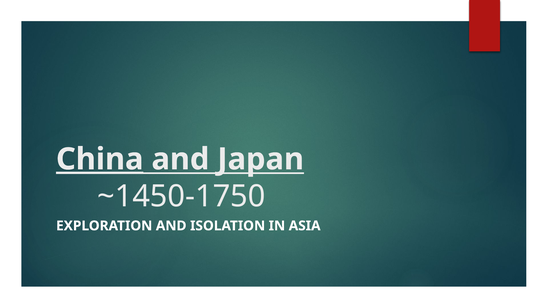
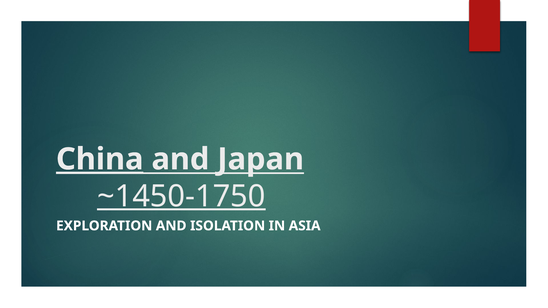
~1450-1750 underline: none -> present (181, 196)
